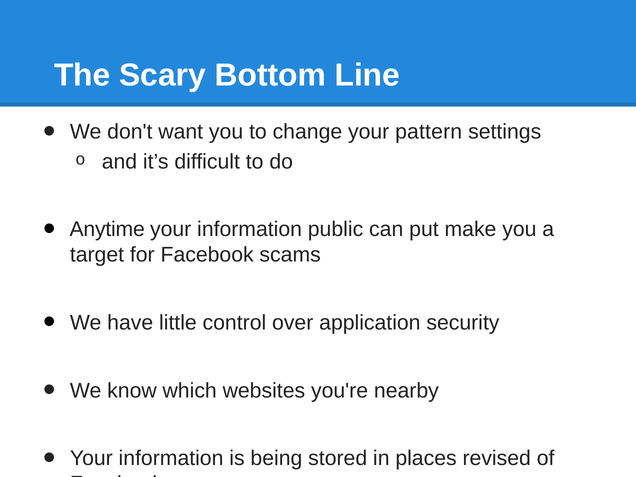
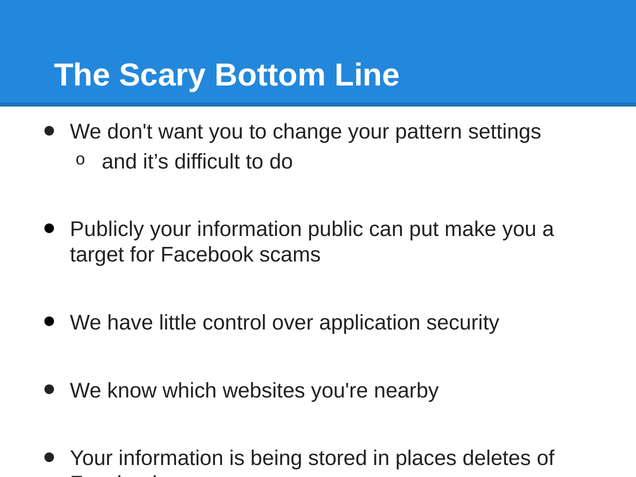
Anytime: Anytime -> Publicly (107, 229)
revised: revised -> deletes (497, 458)
